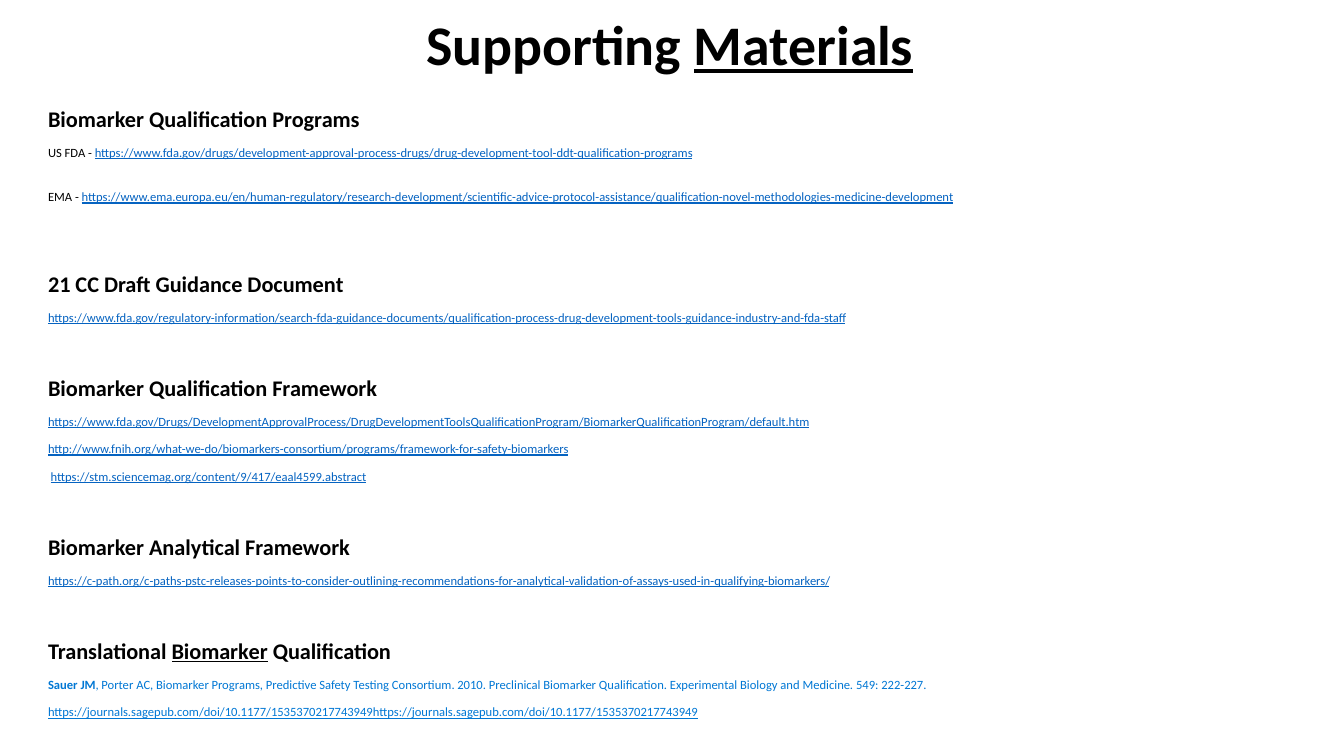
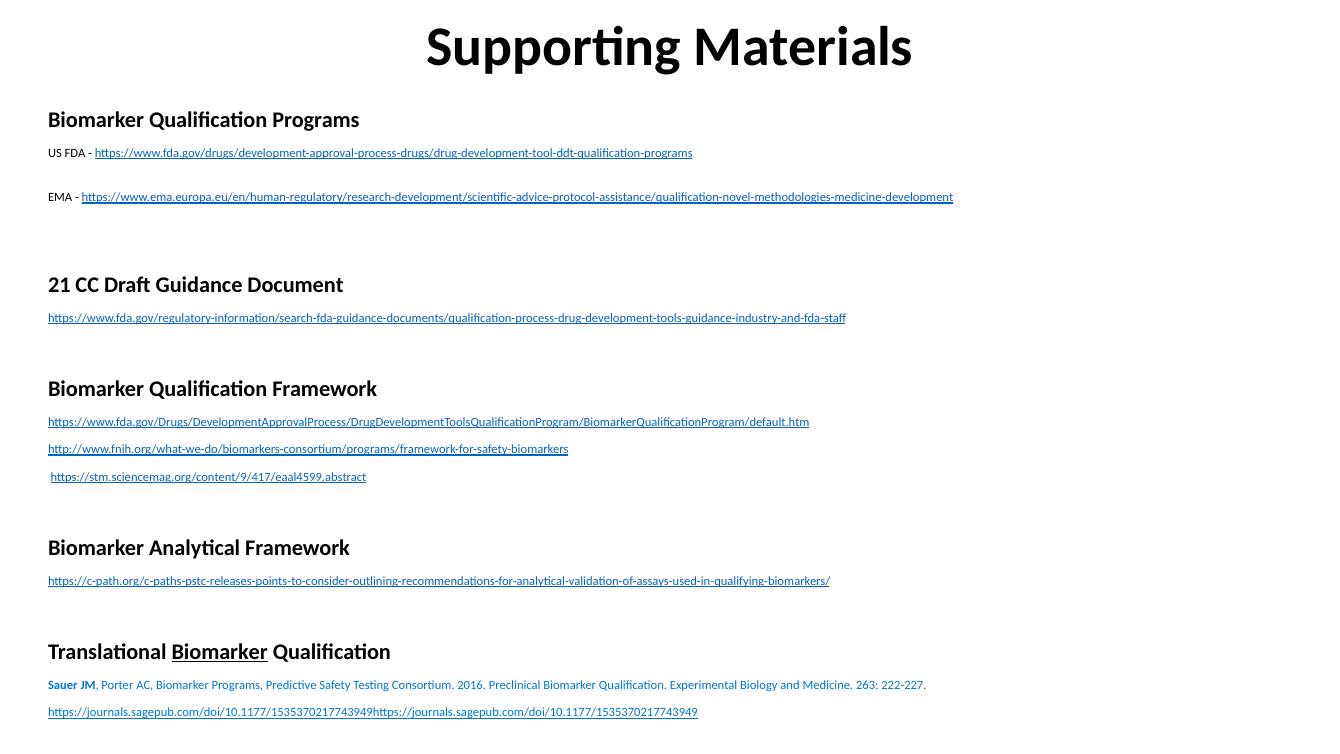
Materials underline: present -> none (803, 47)
2010: 2010 -> 2016 (472, 685)
549: 549 -> 263 (867, 685)
